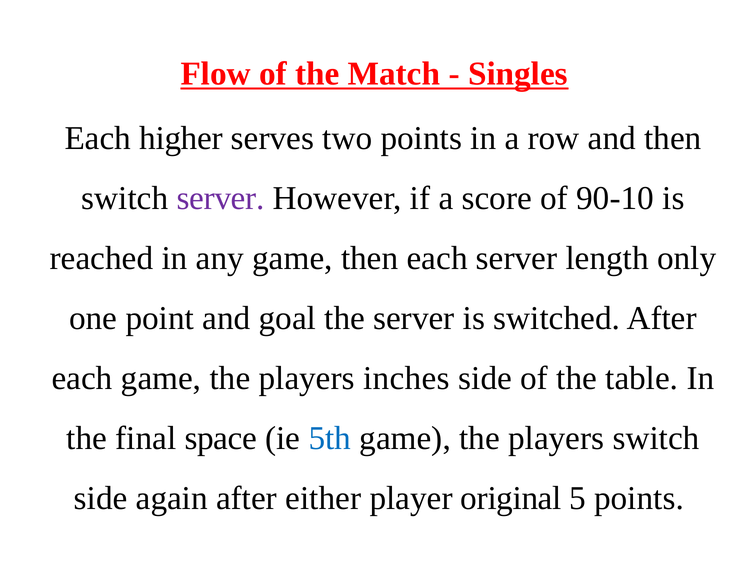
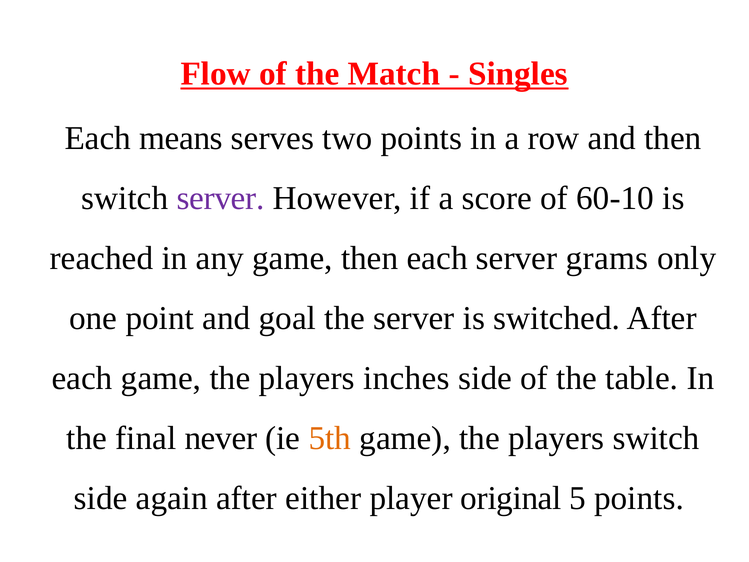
higher: higher -> means (181, 138)
90-10: 90-10 -> 60-10 (615, 198)
length: length -> grams (607, 258)
space: space -> never (221, 438)
5th colour: blue -> orange (330, 438)
